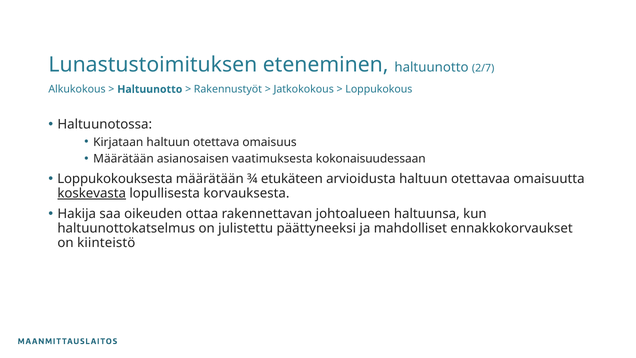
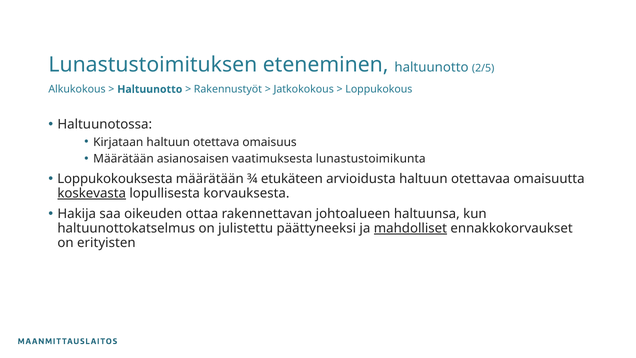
2/7: 2/7 -> 2/5 (483, 68)
kokonaisuudessaan: kokonaisuudessaan -> lunastustoimikunta (371, 159)
mahdolliset underline: none -> present (410, 228)
kiinteistö: kiinteistö -> erityisten (106, 243)
